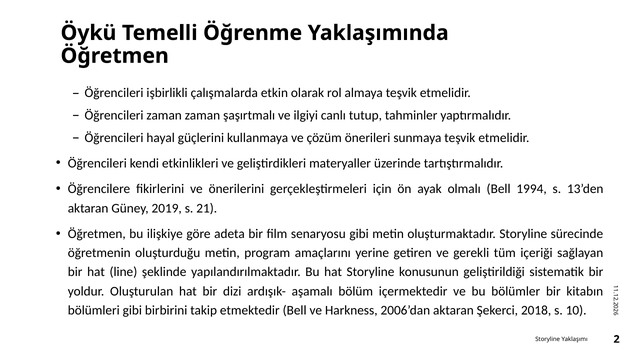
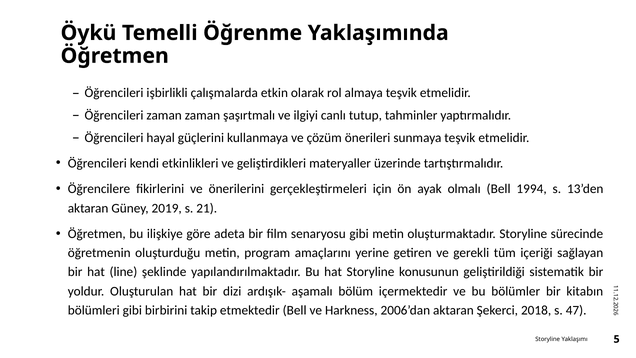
10: 10 -> 47 (576, 310)
Yaklaşımı 2: 2 -> 5 (617, 339)
